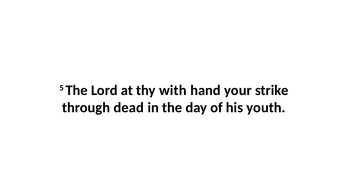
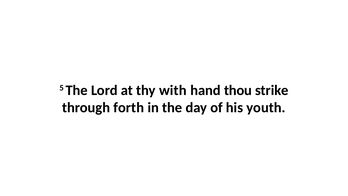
your: your -> thou (238, 90)
dead: dead -> forth (129, 108)
